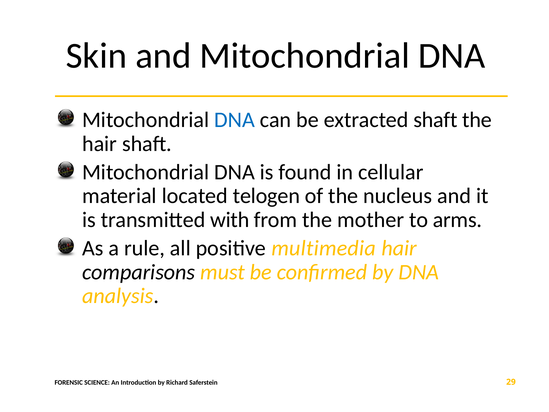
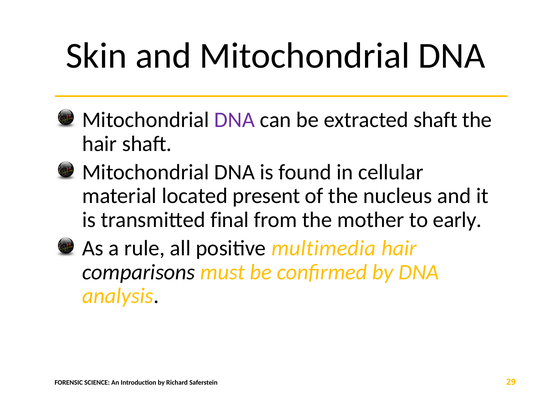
DNA colour: blue -> purple (235, 120)
telogen: telogen -> present (266, 196)
with: with -> final (230, 220)
arms: arms -> early (457, 220)
